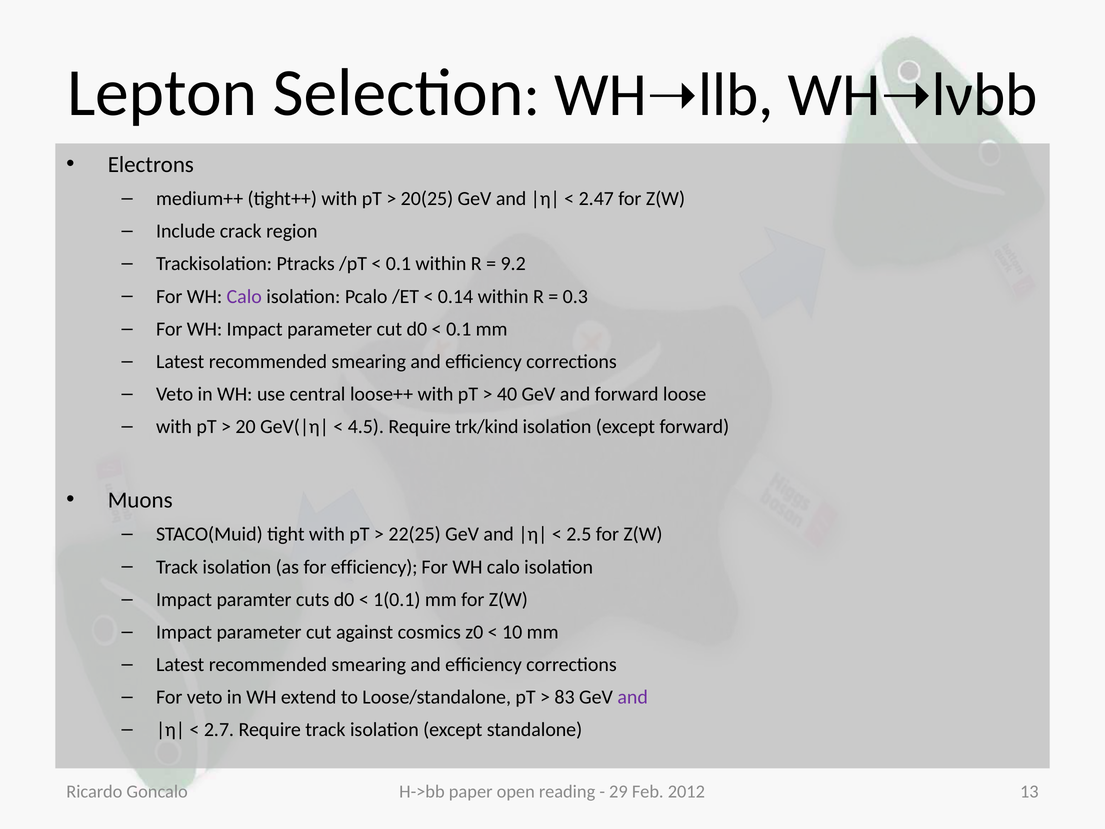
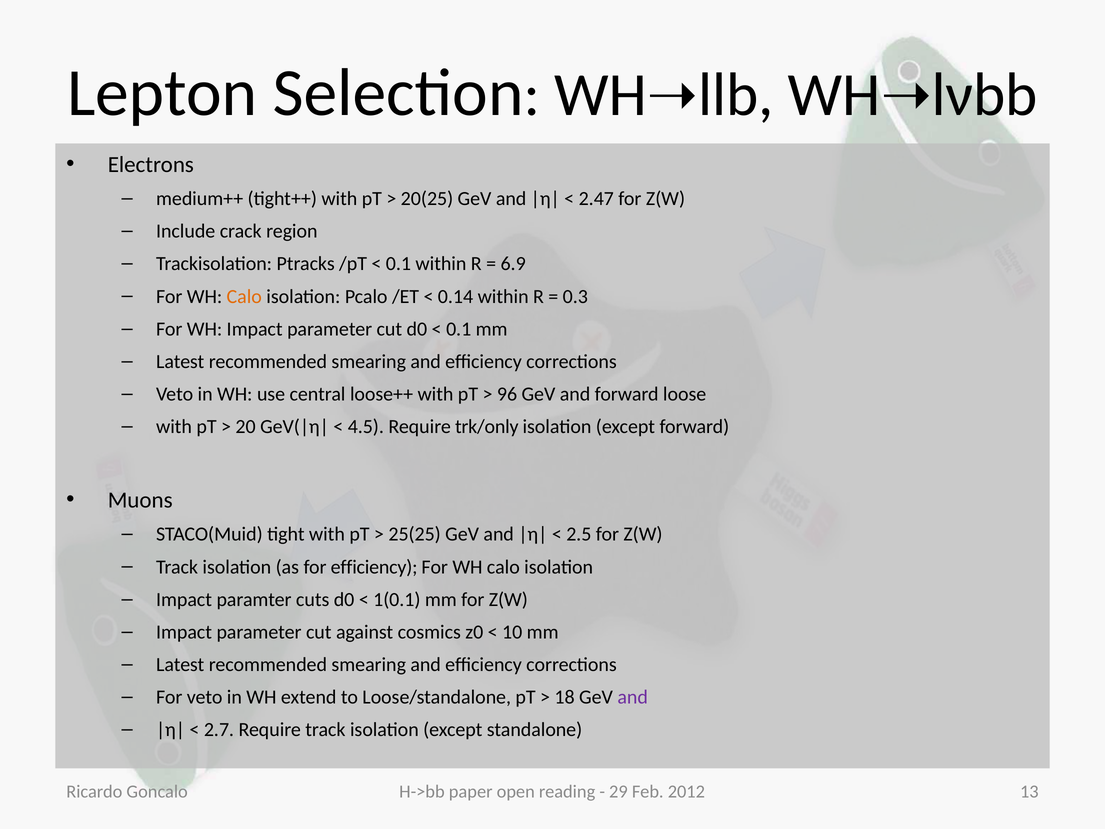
9.2: 9.2 -> 6.9 (513, 264)
Calo colour: purple -> orange (244, 296)
40: 40 -> 96 (507, 394)
trk/kind: trk/kind -> trk/only (487, 427)
22(25: 22(25 -> 25(25 (415, 534)
83: 83 -> 18 (565, 697)
